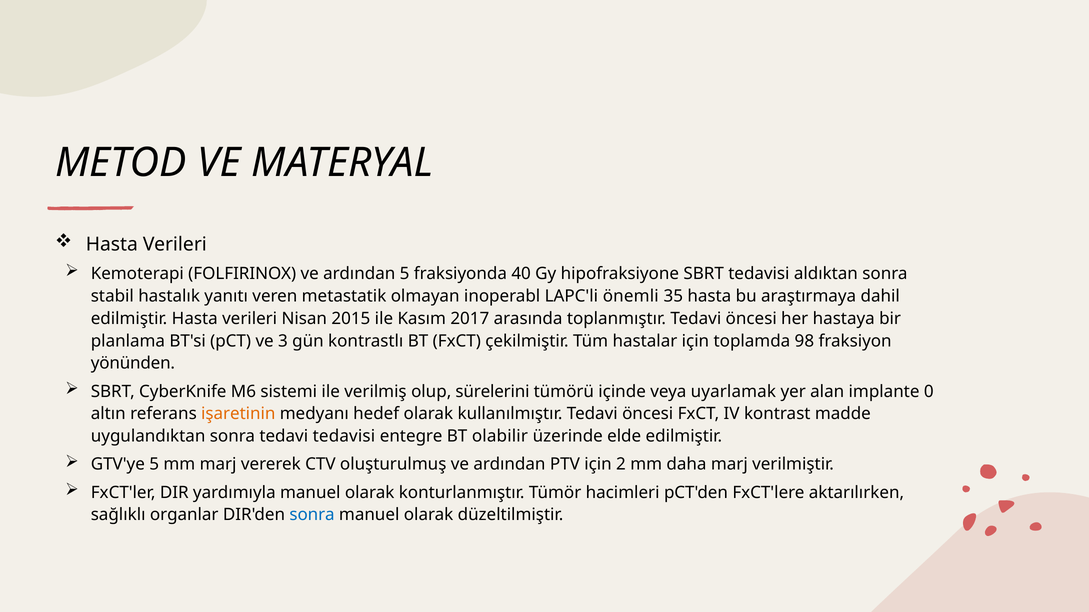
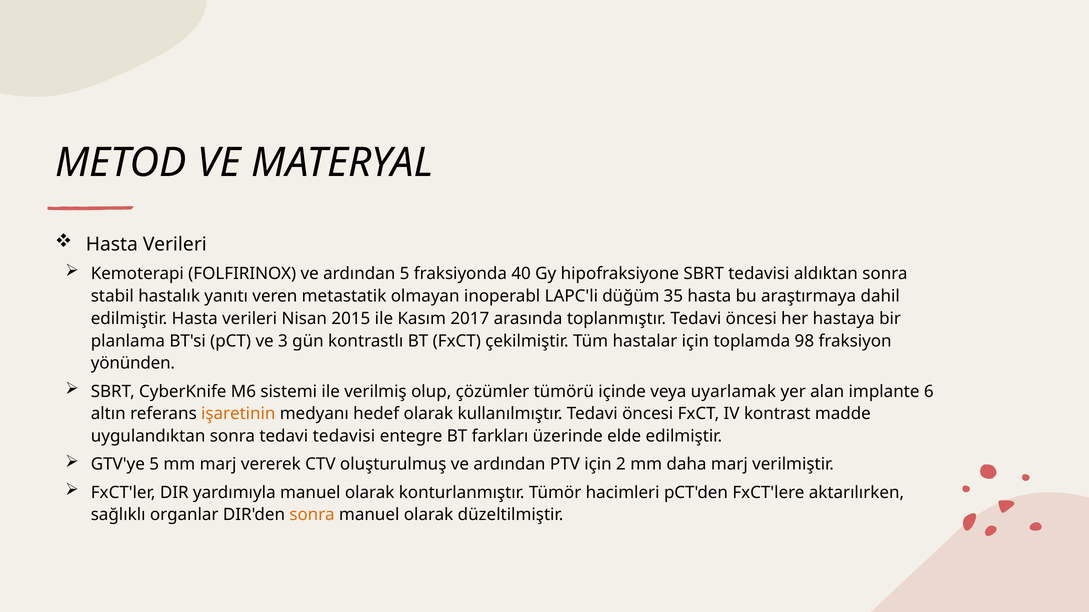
önemli: önemli -> düğüm (631, 296)
sürelerini: sürelerini -> çözümler (492, 392)
0: 0 -> 6 (929, 392)
olabilir: olabilir -> farkları (500, 437)
sonra colour: blue -> orange (312, 515)
